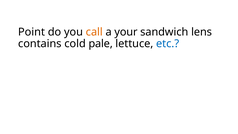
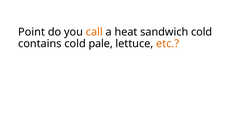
your: your -> heat (126, 32)
sandwich lens: lens -> cold (202, 32)
etc colour: blue -> orange (168, 44)
